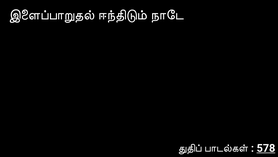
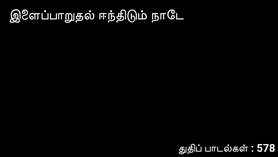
578 underline: present -> none (266, 148)
